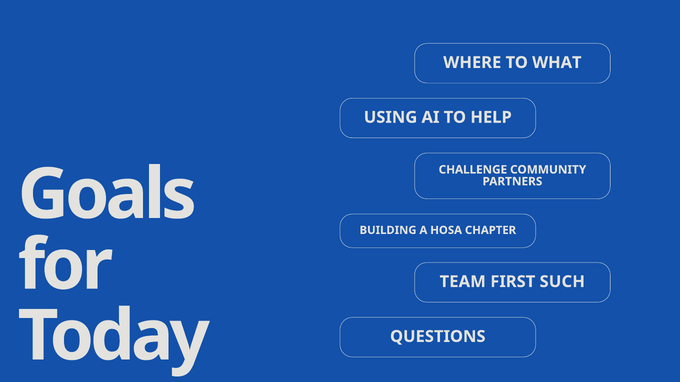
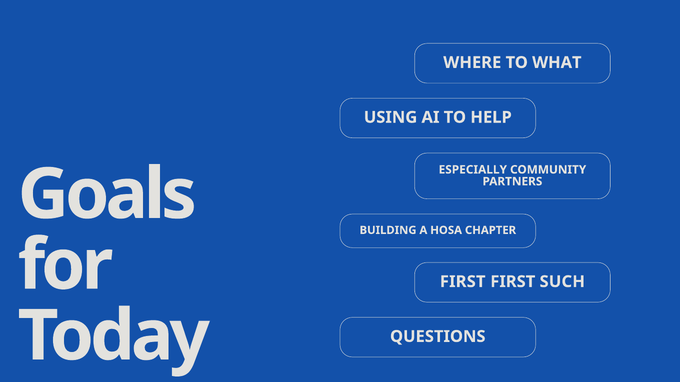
CHALLENGE: CHALLENGE -> ESPECIALLY (473, 170)
TEAM: TEAM -> FIRST (463, 282)
